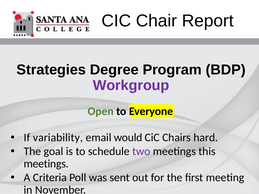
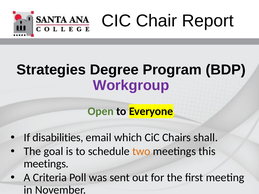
variability: variability -> disabilities (58, 138)
would: would -> which (128, 138)
hard: hard -> shall (206, 138)
two colour: purple -> orange (141, 151)
